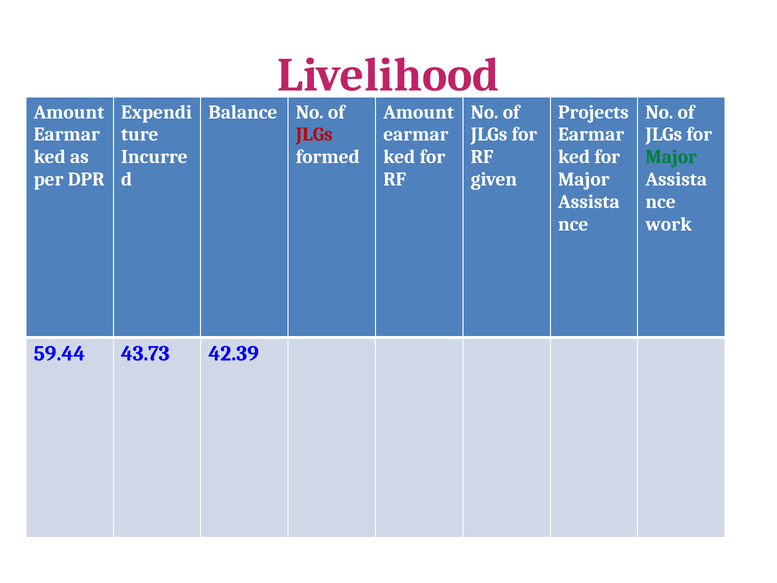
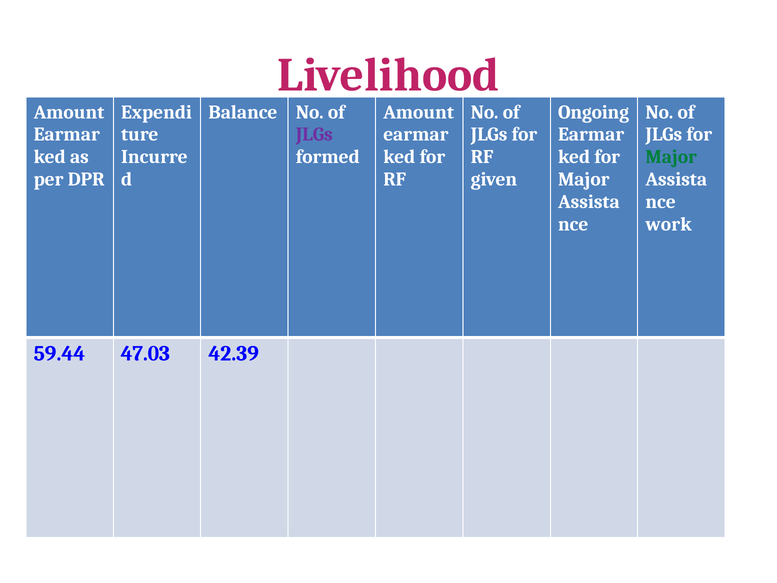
Projects: Projects -> Ongoing (594, 112)
JLGs colour: red -> purple (314, 135)
43.73: 43.73 -> 47.03 (145, 353)
